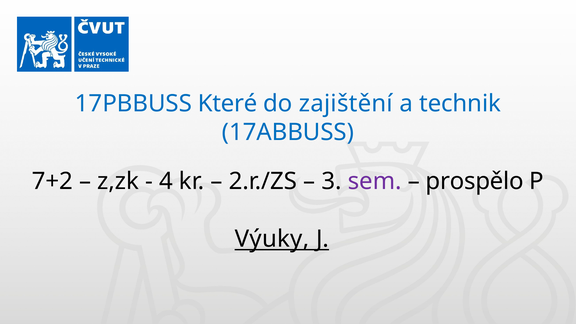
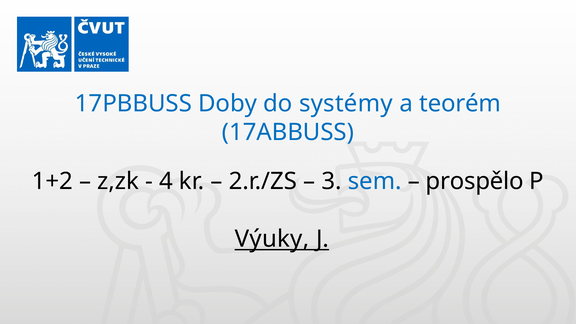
Které: Které -> Doby (228, 103)
zajištění: zajištění -> systémy (346, 103)
technik: technik -> teorém (460, 103)
7+2: 7+2 -> 1+2 (52, 181)
sem colour: purple -> blue (375, 181)
